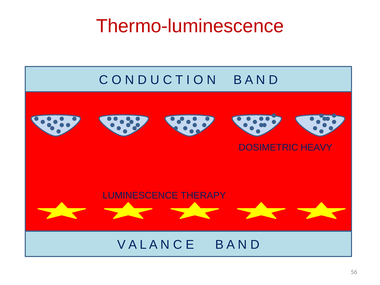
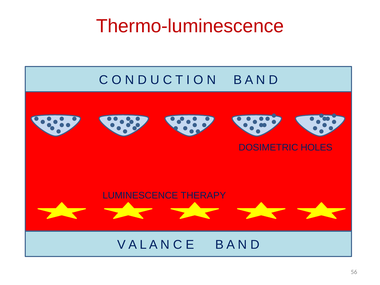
HEAVY: HEAVY -> HOLES (317, 148)
